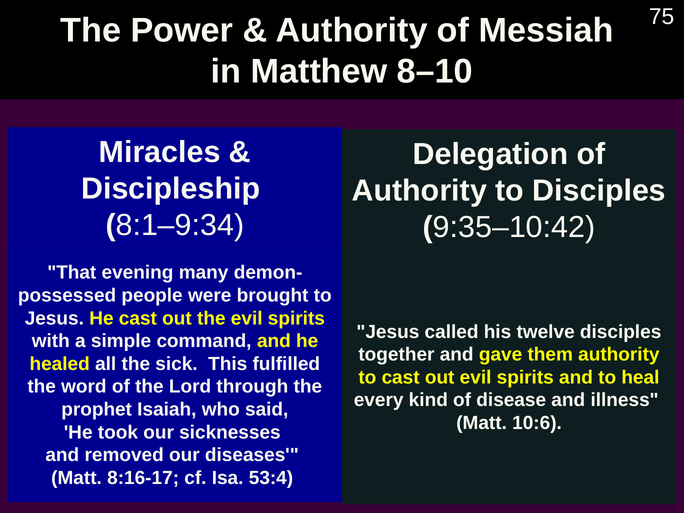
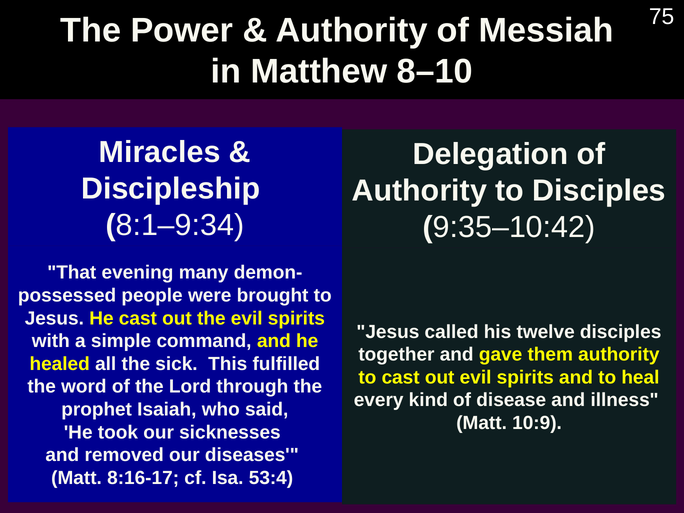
10:6: 10:6 -> 10:9 (537, 423)
